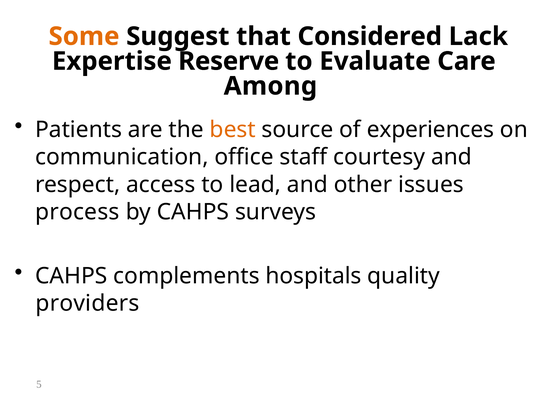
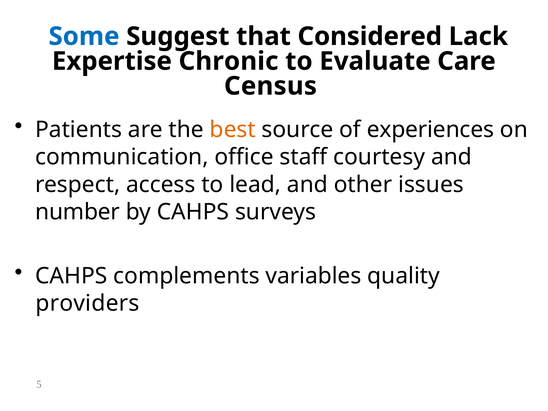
Some colour: orange -> blue (84, 36)
Reserve: Reserve -> Chronic (229, 61)
Among: Among -> Census (270, 86)
process: process -> number (78, 212)
hospitals: hospitals -> variables (313, 276)
